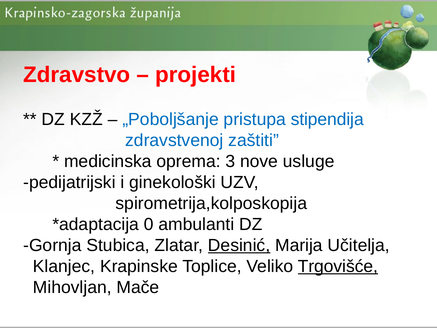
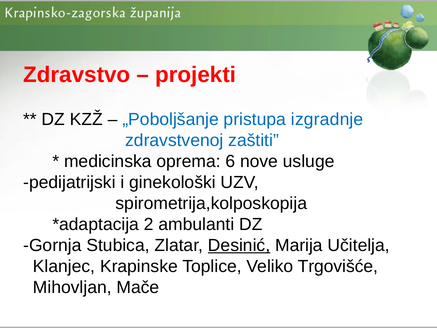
stipendija: stipendija -> izgradnje (327, 119)
3: 3 -> 6 (230, 161)
0: 0 -> 2 (149, 224)
Trgovišće underline: present -> none (338, 266)
